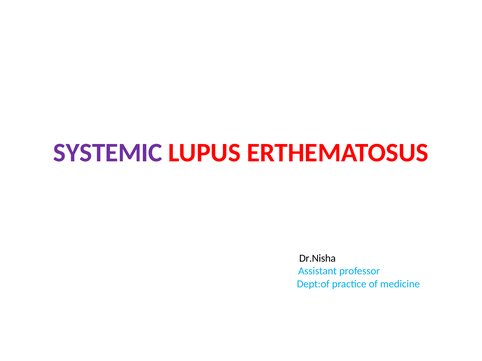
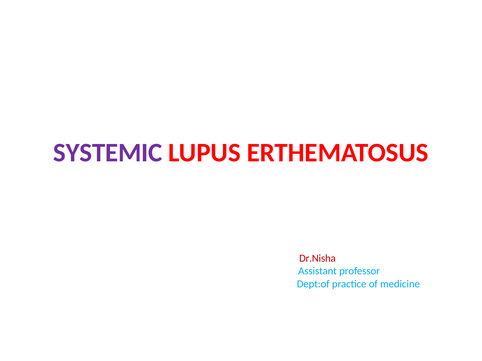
Dr.Nisha colour: black -> red (317, 259)
